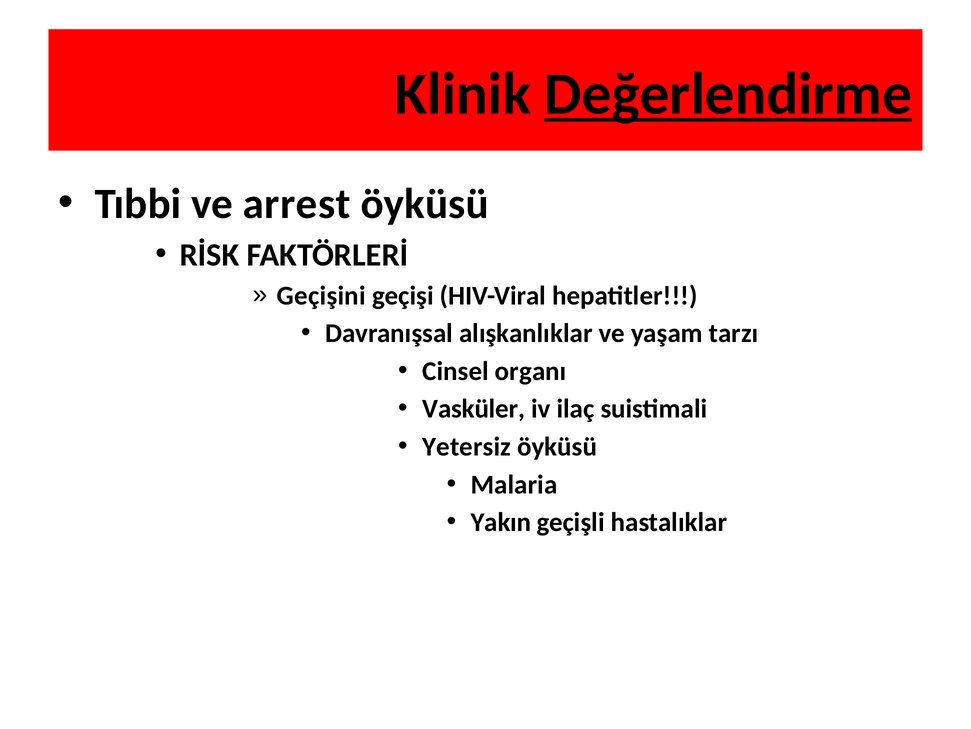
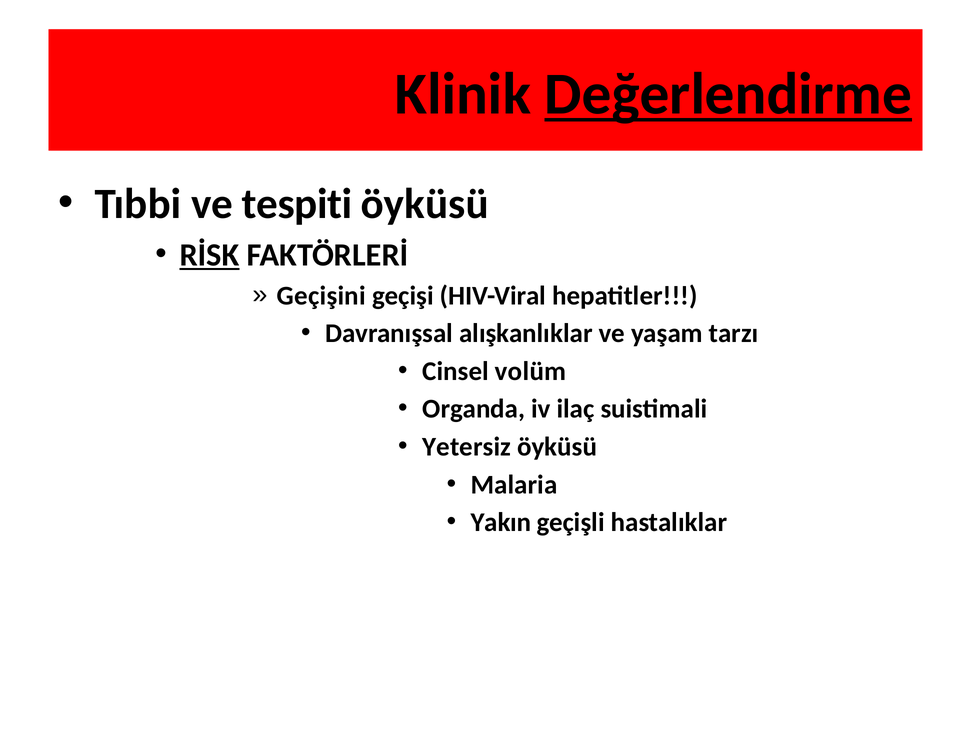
arrest: arrest -> tespiti (297, 204)
RİSK underline: none -> present (210, 255)
organı: organı -> volüm (531, 371)
Vasküler: Vasküler -> Organda (474, 409)
